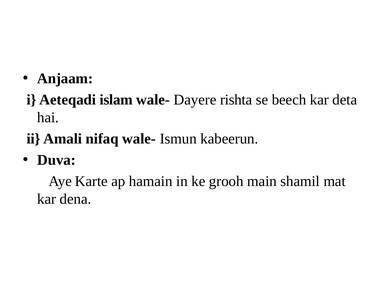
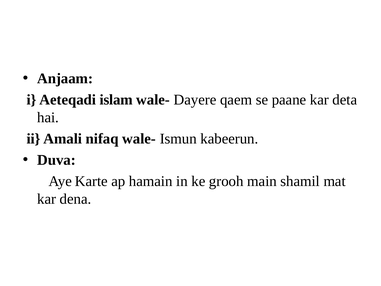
rishta: rishta -> qaem (236, 100)
beech: beech -> paane (289, 100)
